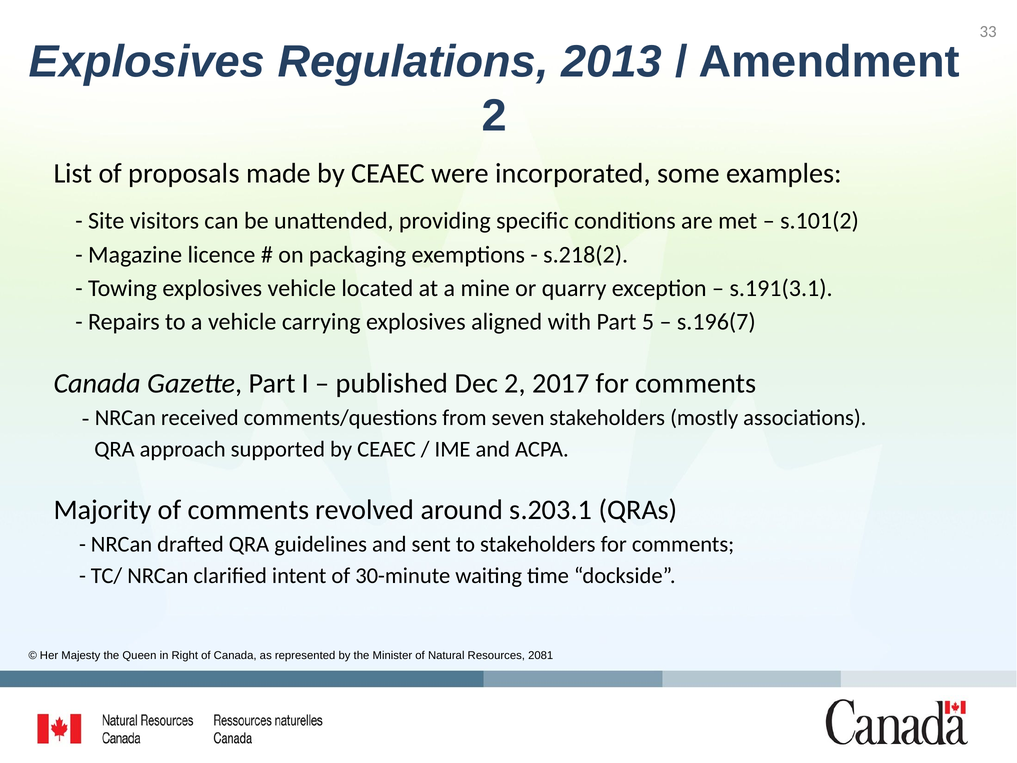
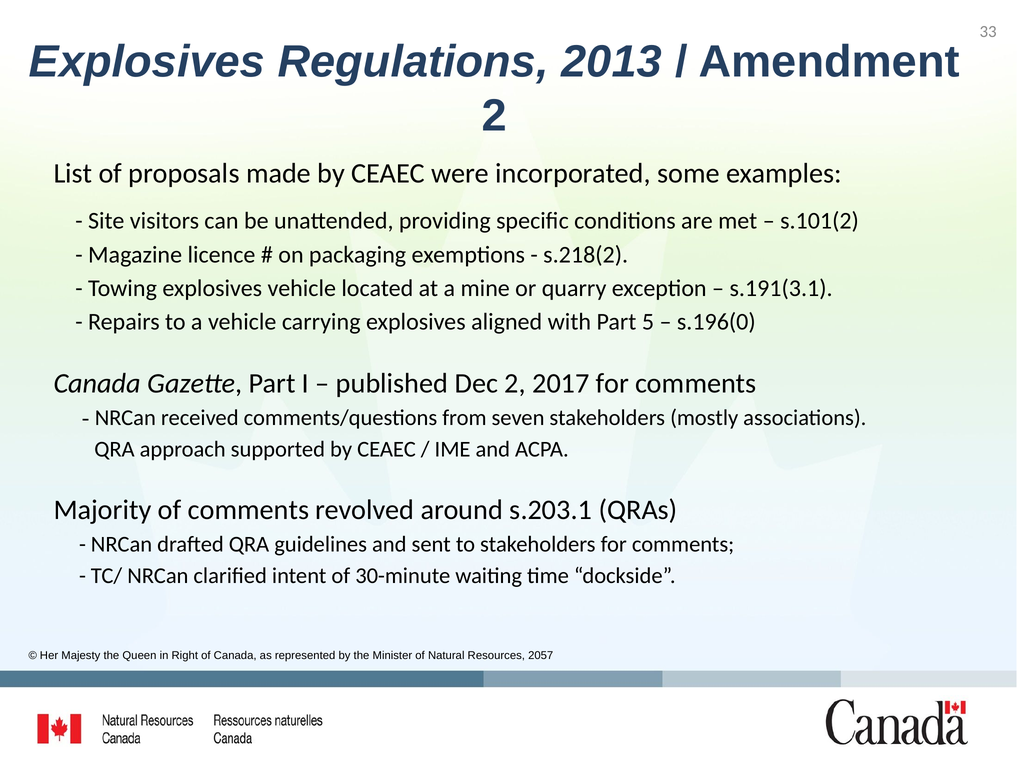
s.196(7: s.196(7 -> s.196(0 (716, 322)
2081: 2081 -> 2057 (541, 655)
